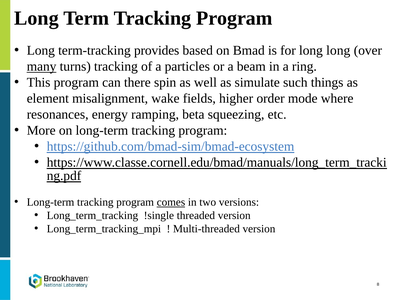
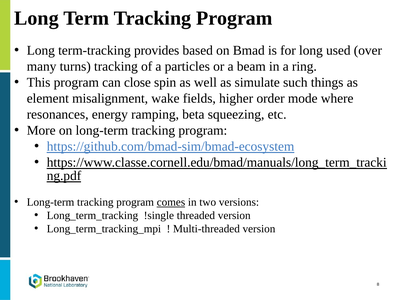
long long: long -> used (338, 51)
many underline: present -> none (42, 67)
there: there -> close (137, 83)
